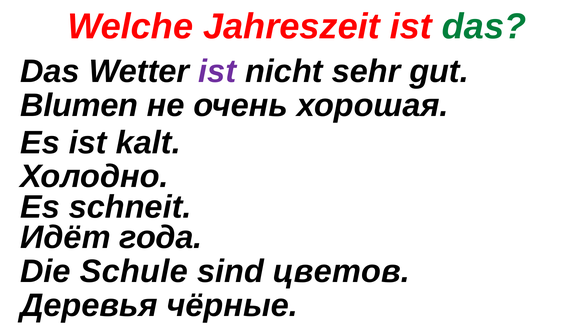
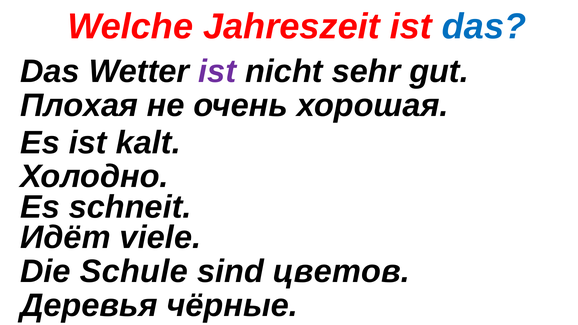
das colour: green -> blue (484, 27)
Blumen: Blumen -> Плохая (79, 105)
года: года -> viele (160, 238)
